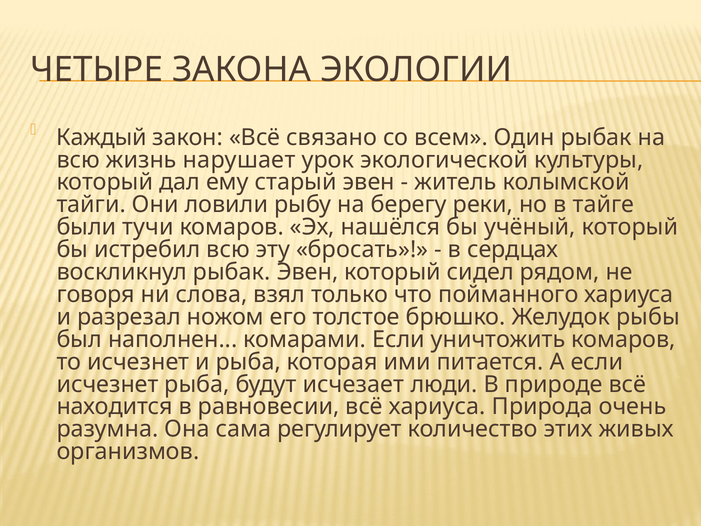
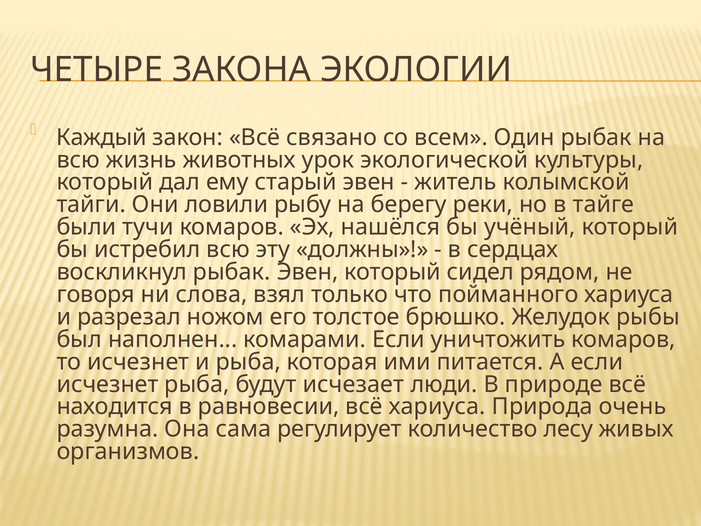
нарушает: нарушает -> животных (239, 160)
бросать: бросать -> должны (362, 250)
этих: этих -> лесу (568, 429)
